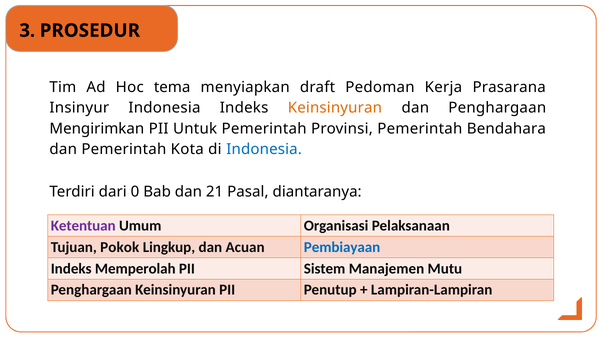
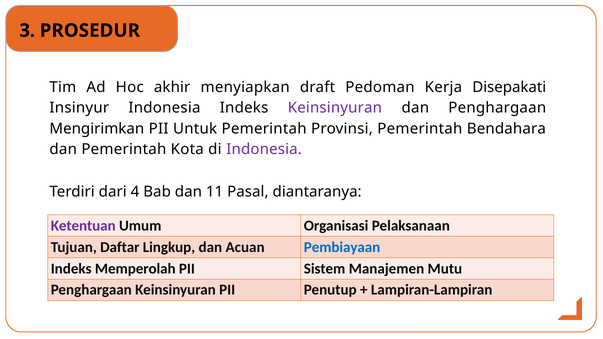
tema: tema -> akhir (172, 87)
Prasarana: Prasarana -> Disepakati (509, 87)
Keinsinyuran colour: orange -> purple (335, 108)
Indonesia colour: blue -> purple (264, 150)
0: 0 -> 4 (135, 192)
21: 21 -> 11 (215, 192)
Pokok: Pokok -> Daftar (120, 247)
